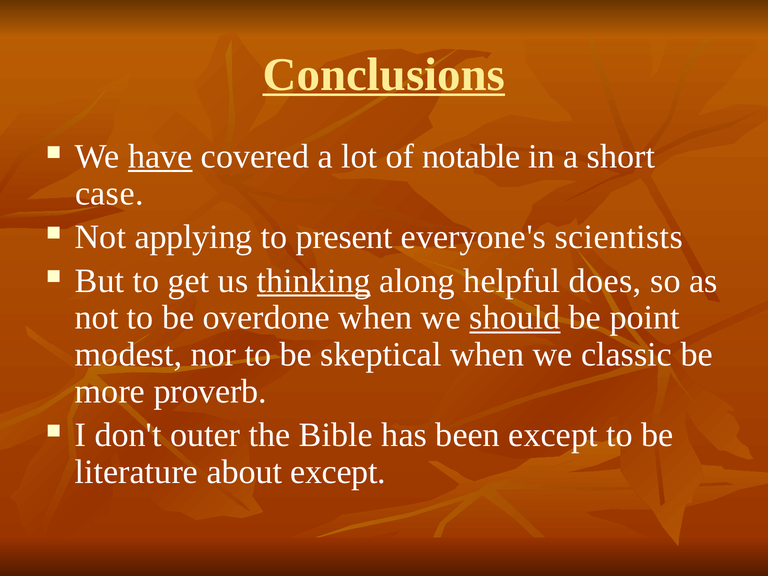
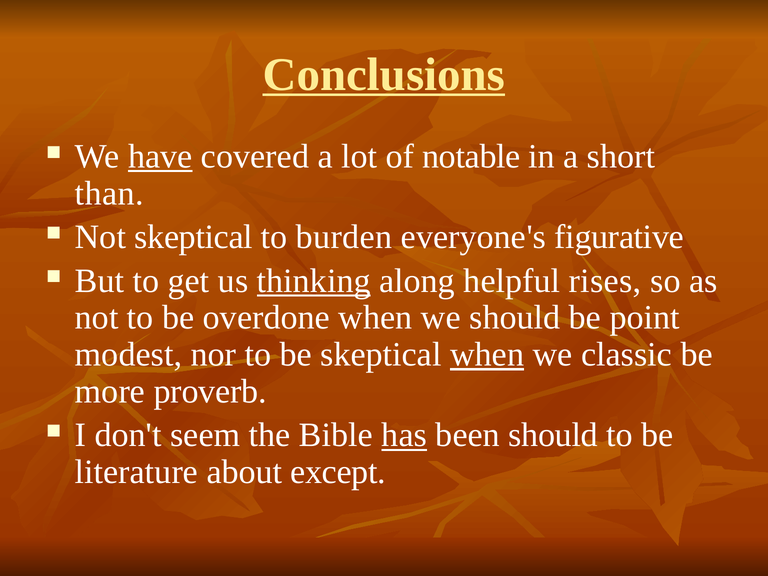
case: case -> than (109, 193)
Not applying: applying -> skeptical (194, 237)
present: present -> burden (344, 237)
scientists: scientists -> figurative (619, 237)
does: does -> rises (605, 281)
should underline: present -> none (515, 318)
when underline: none -> present (487, 355)
outer: outer -> seem (205, 435)
has underline: none -> present (404, 435)
been except: except -> should (553, 435)
